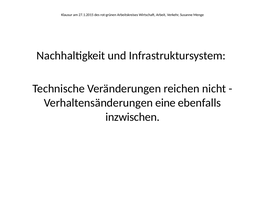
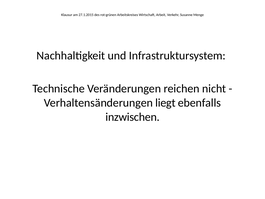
eine: eine -> liegt (165, 103)
